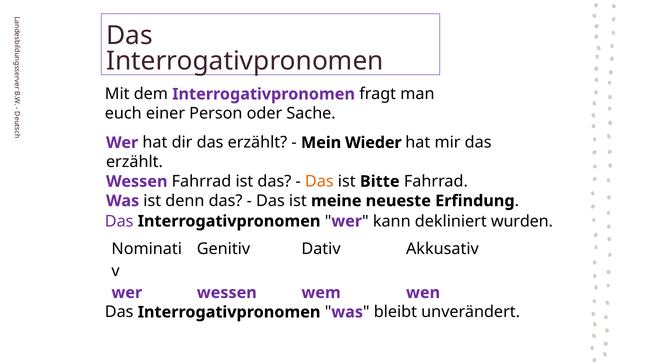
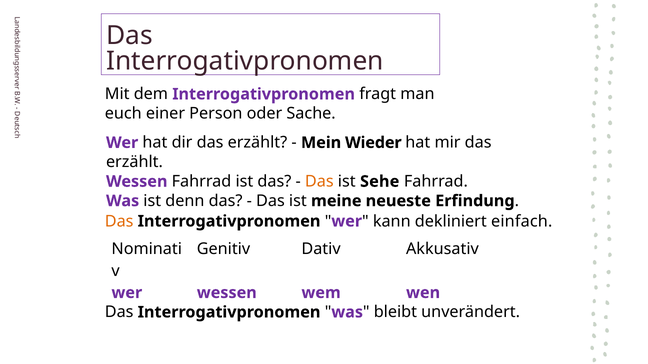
Bitte: Bitte -> Sehe (380, 182)
Das colour: purple -> orange (119, 221)
wurden: wurden -> einfach (522, 221)
